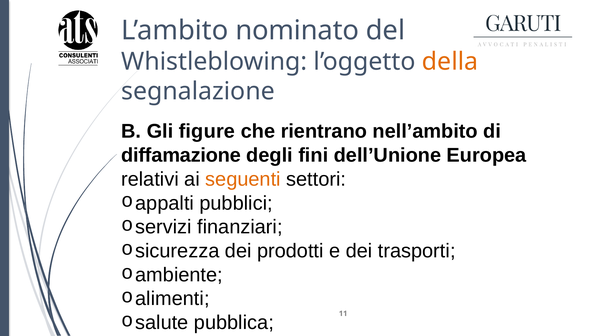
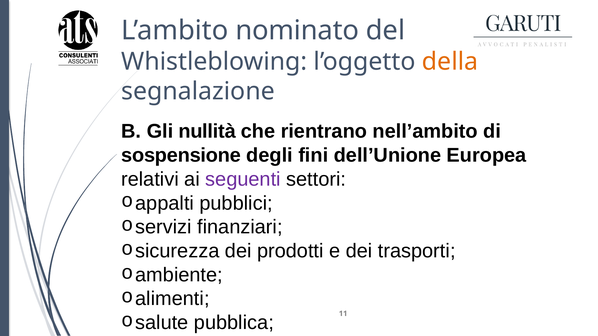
figure: figure -> nullità (207, 132)
diffamazione: diffamazione -> sospensione (181, 155)
seguenti colour: orange -> purple (243, 179)
